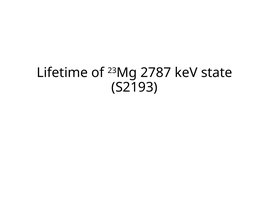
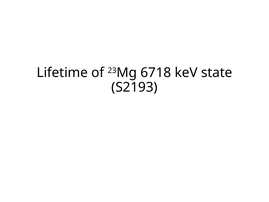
2787: 2787 -> 6718 (156, 73)
